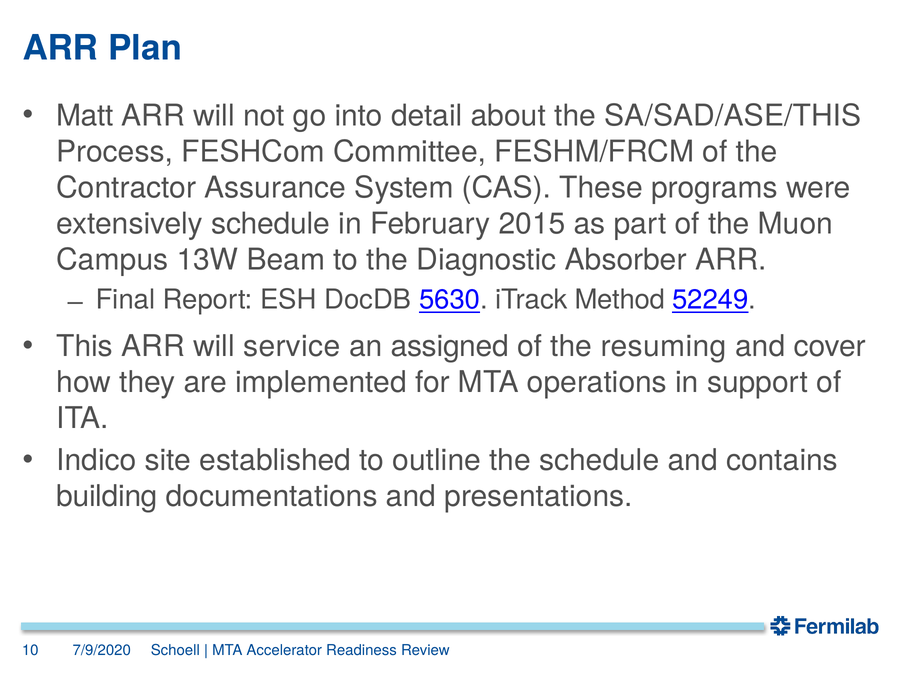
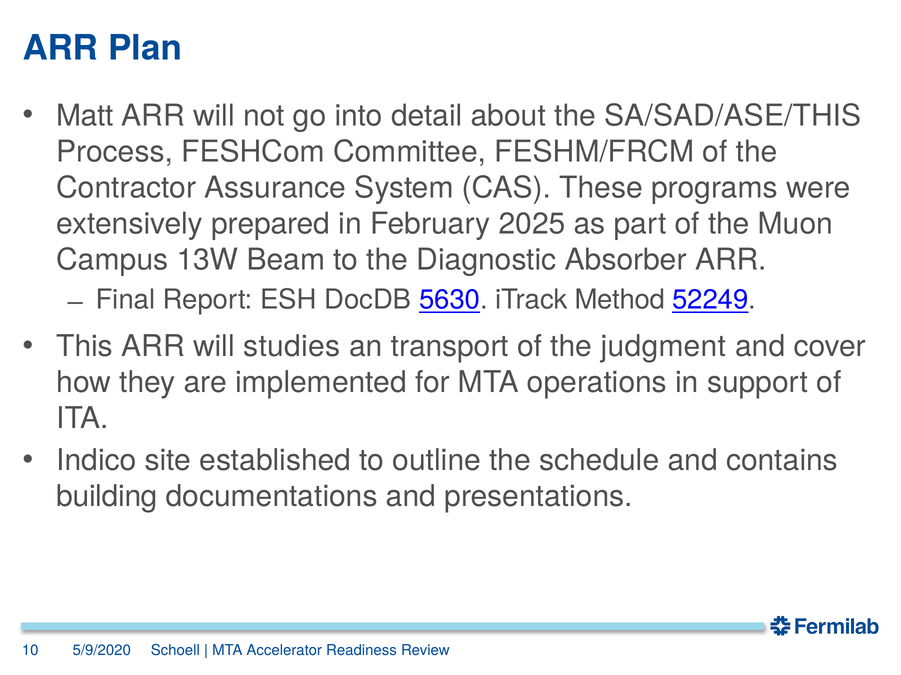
extensively schedule: schedule -> prepared (271, 224)
2015: 2015 -> 2025 (532, 224)
service: service -> studies (292, 347)
assigned: assigned -> transport (450, 347)
resuming: resuming -> judgment (663, 347)
7/9/2020: 7/9/2020 -> 5/9/2020 (102, 651)
